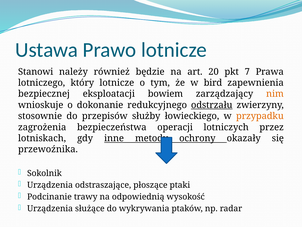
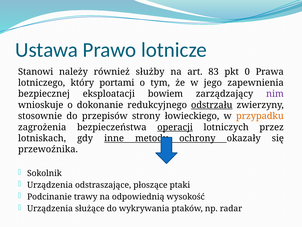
będzie: będzie -> służby (150, 72)
20: 20 -> 83 (213, 72)
7: 7 -> 0 (247, 72)
który lotnicze: lotnicze -> portami (117, 83)
bird: bird -> jego (213, 83)
nim colour: orange -> purple (275, 94)
służby: służby -> strony (146, 116)
operacji underline: none -> present (175, 127)
